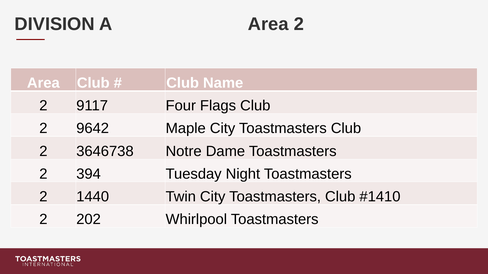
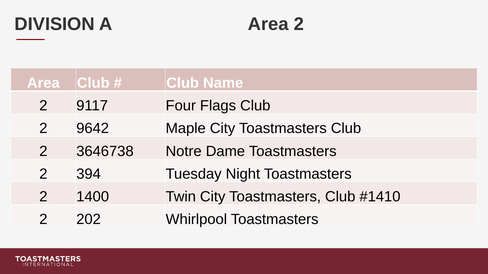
1440: 1440 -> 1400 (93, 197)
